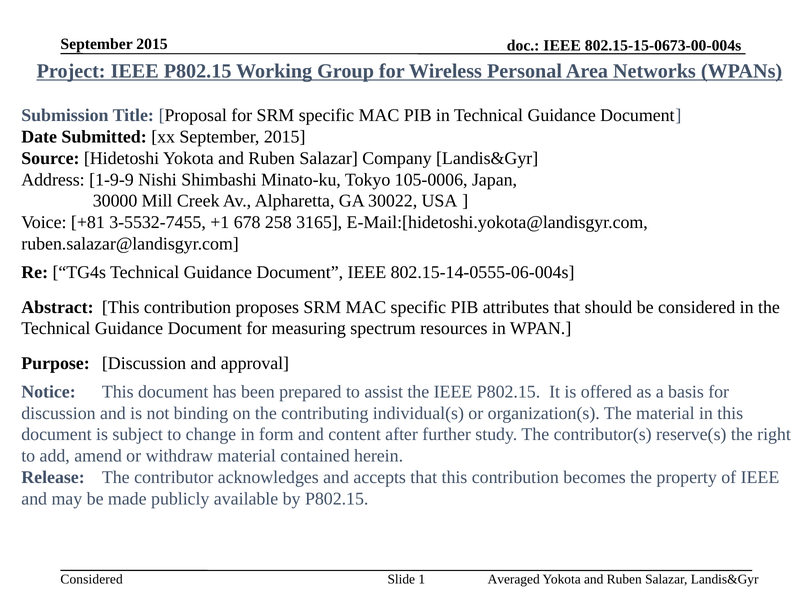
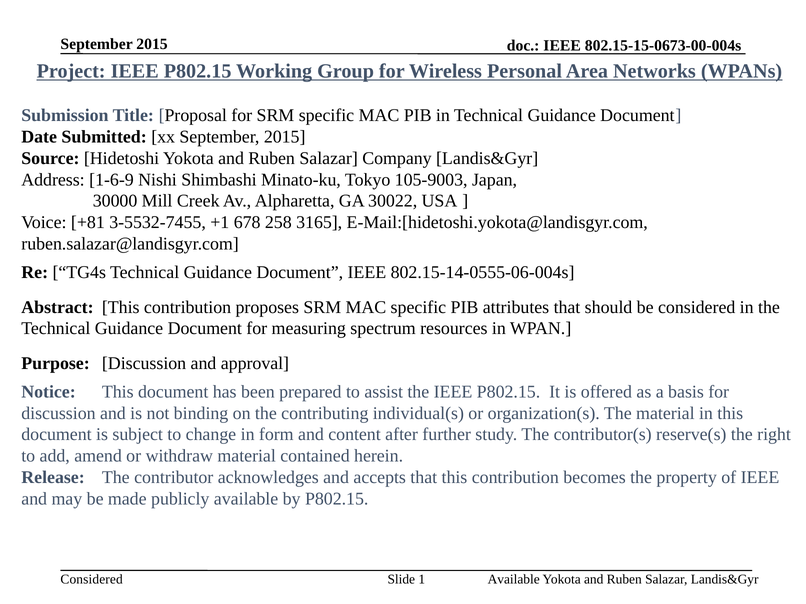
1-9-9: 1-9-9 -> 1-6-9 (111, 180)
105-0006: 105-0006 -> 105-9003 (431, 180)
Averaged: Averaged -> Available (514, 580)
